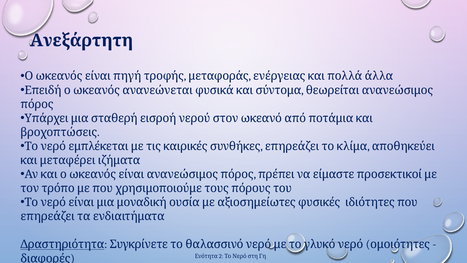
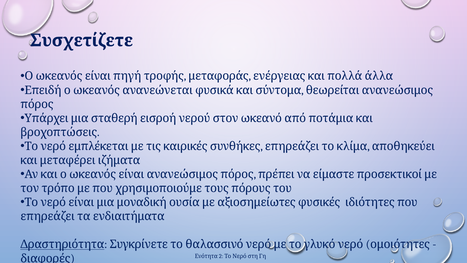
Ανεξάρτητη: Ανεξάρτητη -> Συσχετίζετε (82, 40)
